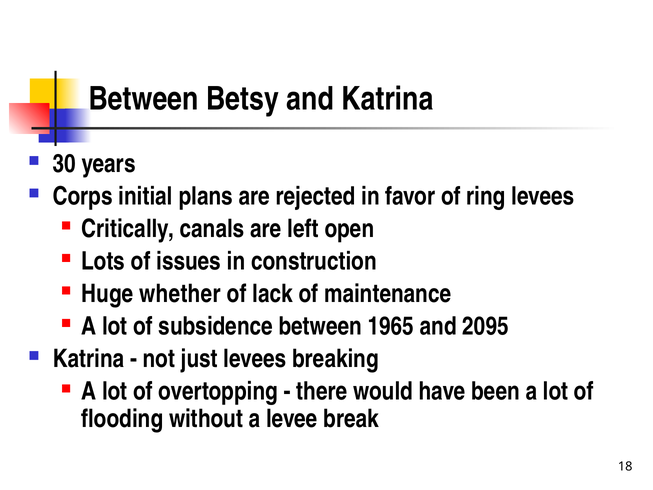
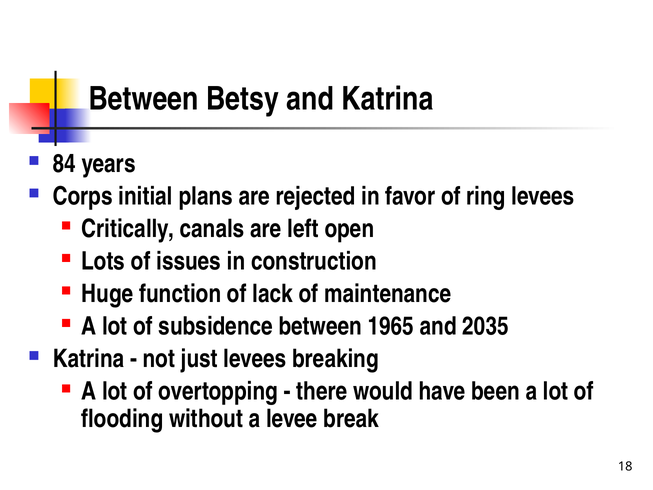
30: 30 -> 84 (64, 164)
whether: whether -> function (180, 294)
2095: 2095 -> 2035 (486, 326)
